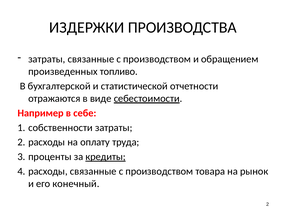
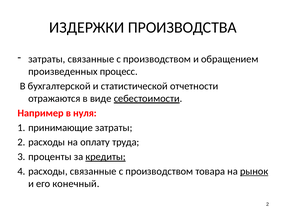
топливо: топливо -> процесс (119, 72)
себе: себе -> нуля (85, 113)
собственности: собственности -> принимающие (61, 128)
рынок underline: none -> present (254, 172)
